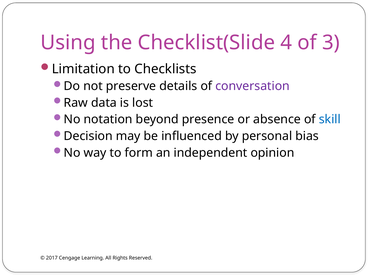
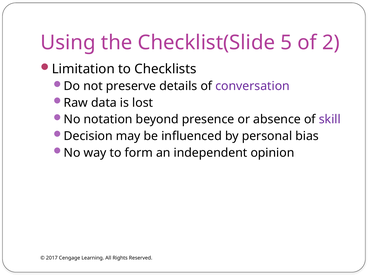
4: 4 -> 5 (286, 43)
3: 3 -> 2 (331, 43)
skill colour: blue -> purple (330, 119)
